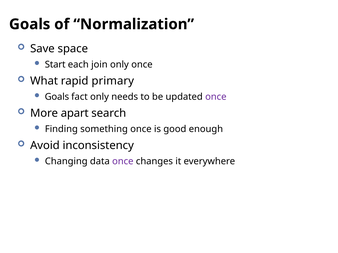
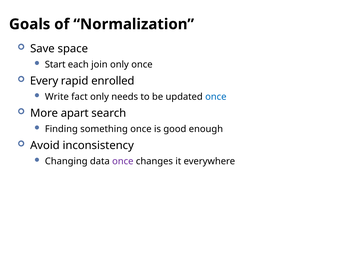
What: What -> Every (44, 81)
primary: primary -> enrolled (113, 81)
Goals: Goals -> Write (57, 97)
once colour: purple -> blue (216, 97)
